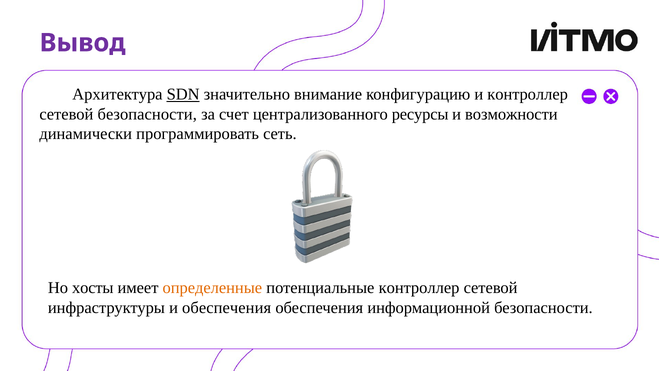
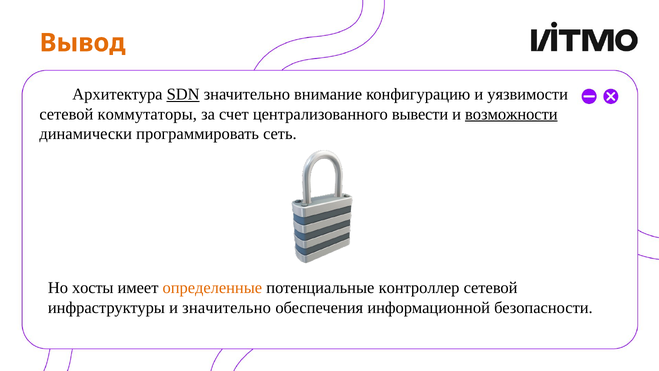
Вывод colour: purple -> orange (83, 43)
и контроллер: контроллер -> уязвимости (528, 94)
сетевой безопасности: безопасности -> коммутаторы (147, 114)
ресурсы: ресурсы -> вывести (420, 114)
возможности underline: none -> present (511, 114)
и обеспечения: обеспечения -> значительно (227, 308)
